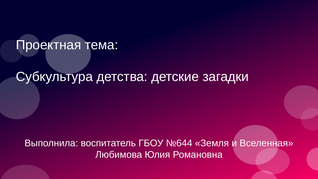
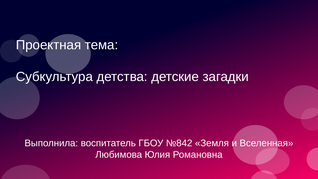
№644: №644 -> №842 (179, 143)
